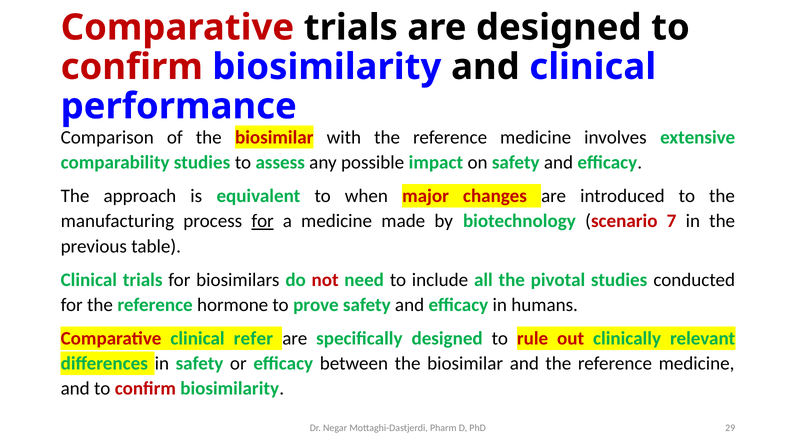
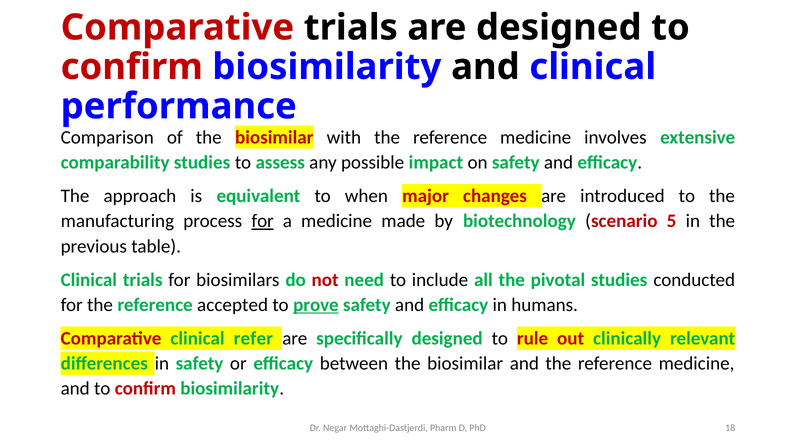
7: 7 -> 5 (672, 221)
hormone: hormone -> accepted (233, 305)
prove underline: none -> present (316, 305)
29: 29 -> 18 (730, 427)
